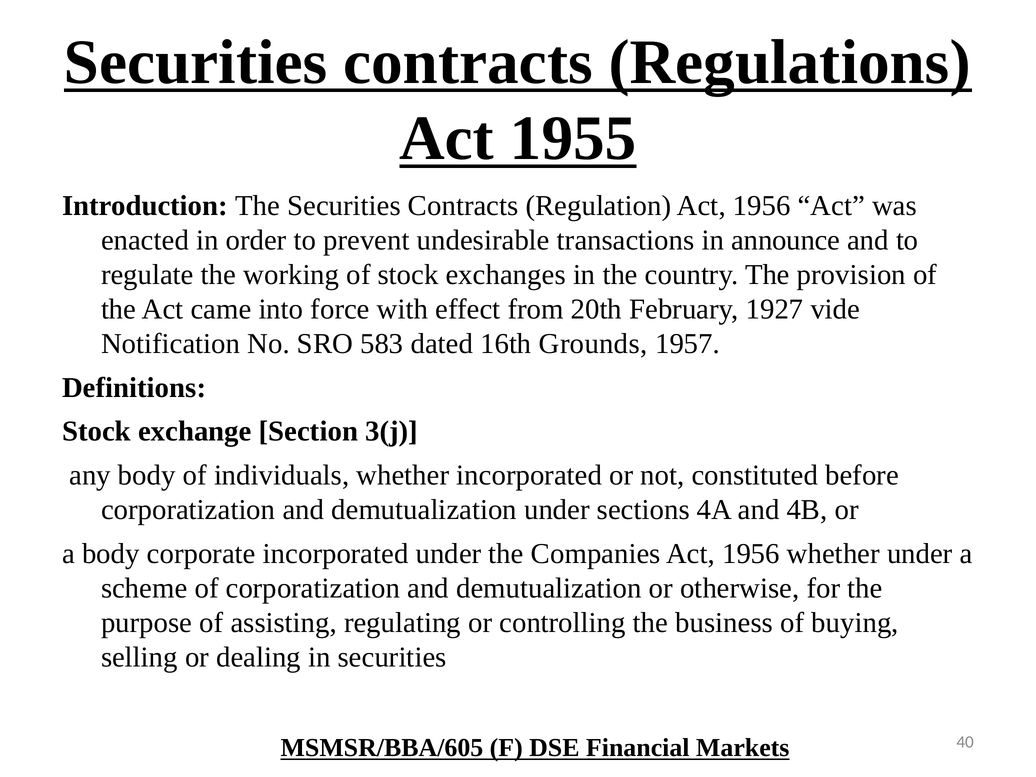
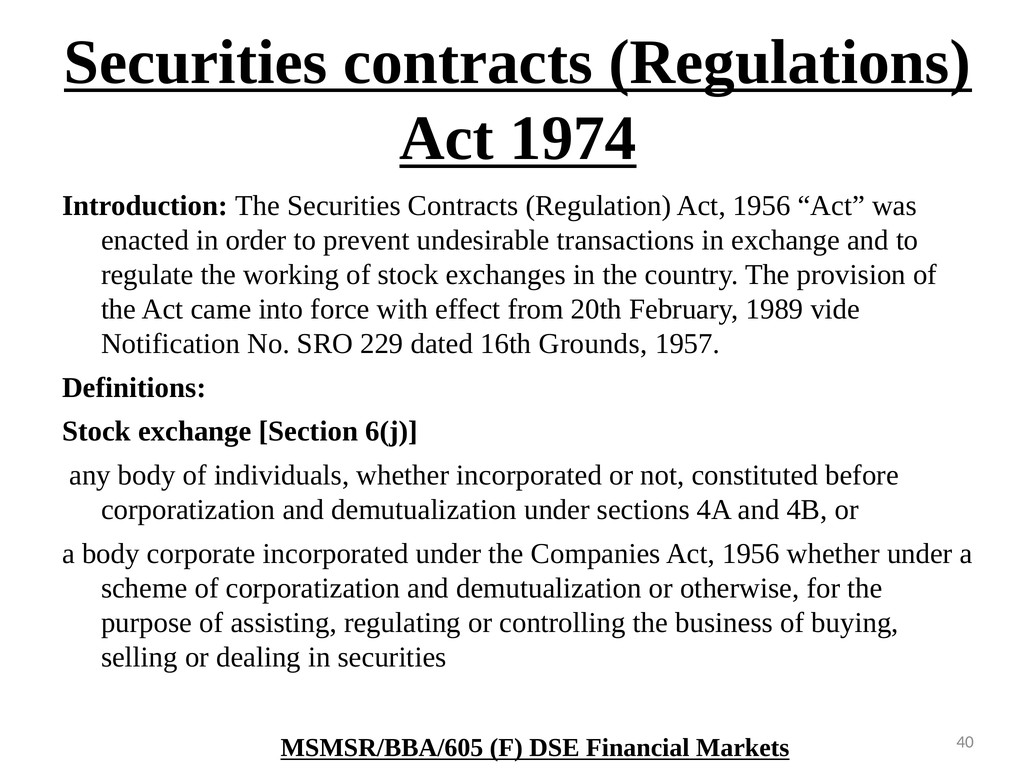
1955: 1955 -> 1974 (573, 138)
in announce: announce -> exchange (786, 240)
1927: 1927 -> 1989 (775, 309)
583: 583 -> 229 (382, 344)
3(j: 3(j -> 6(j (392, 431)
